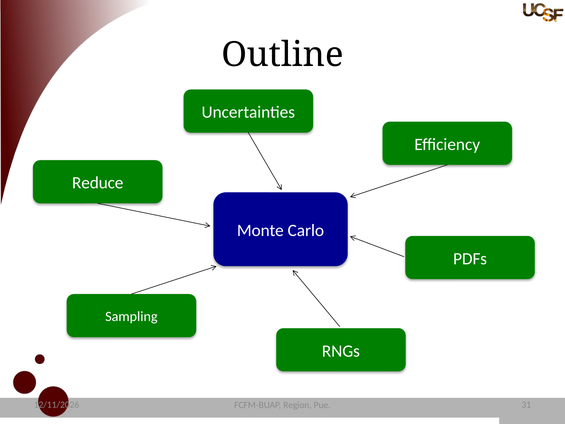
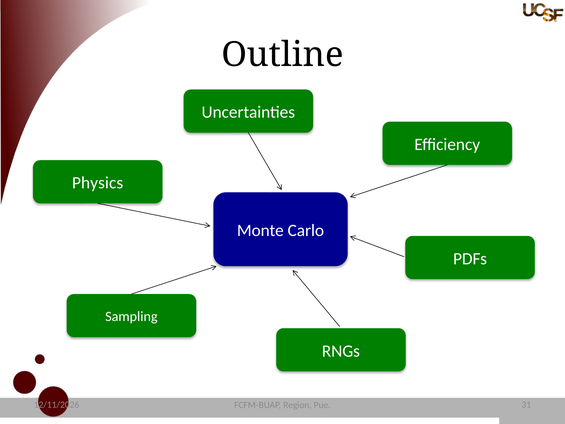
Reduce: Reduce -> Physics (98, 183)
